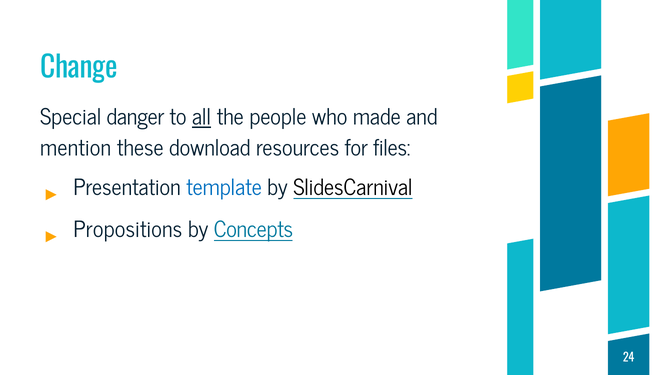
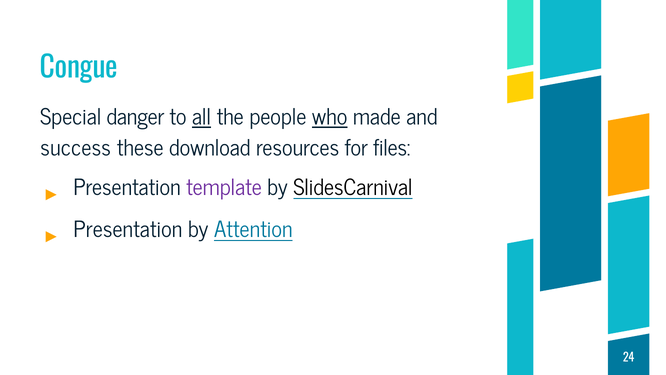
Change: Change -> Congue (79, 68)
who underline: none -> present (330, 117)
mention: mention -> success (76, 148)
template colour: blue -> purple (224, 188)
Propositions: Propositions -> Presentation (128, 230)
Concepts: Concepts -> Attention (253, 230)
